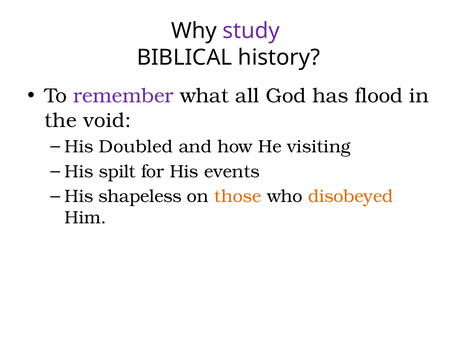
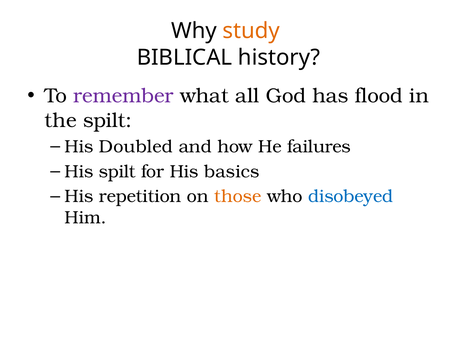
study colour: purple -> orange (251, 31)
the void: void -> spilt (108, 120)
visiting: visiting -> failures (319, 146)
events: events -> basics (232, 171)
shapeless: shapeless -> repetition (140, 196)
disobeyed colour: orange -> blue (351, 196)
